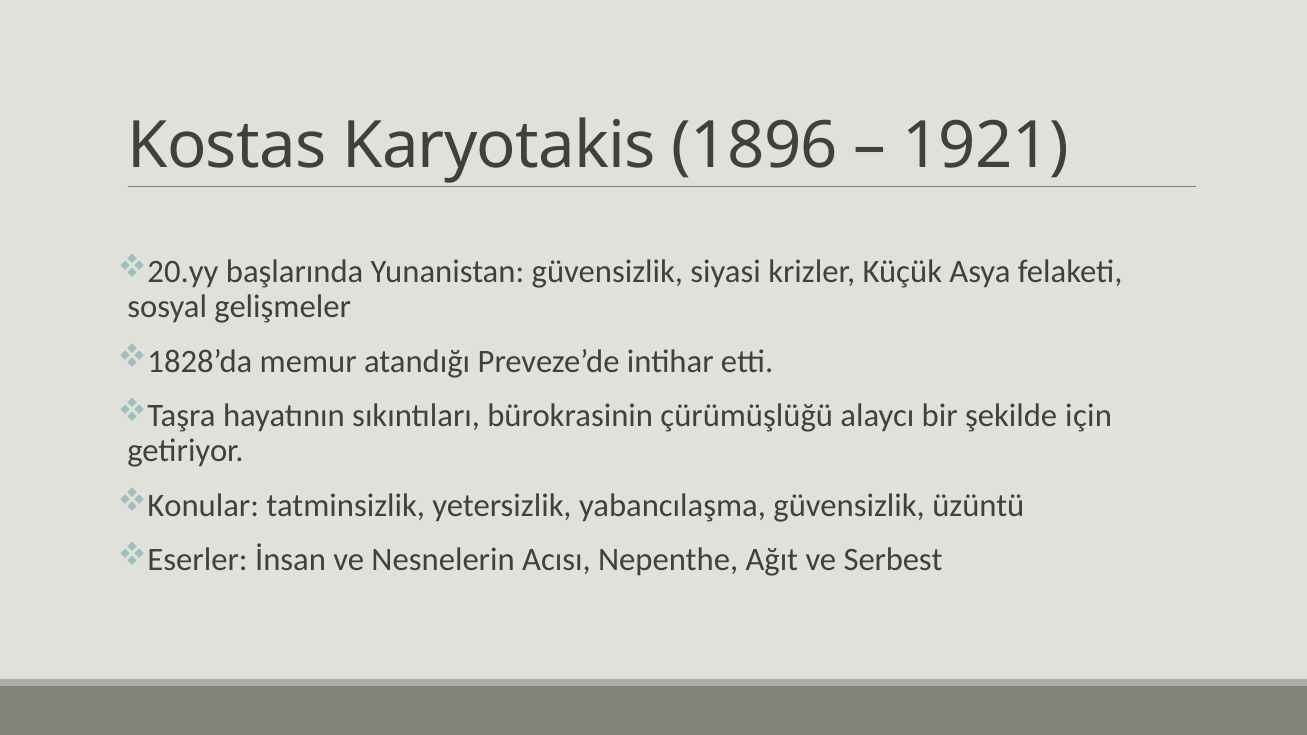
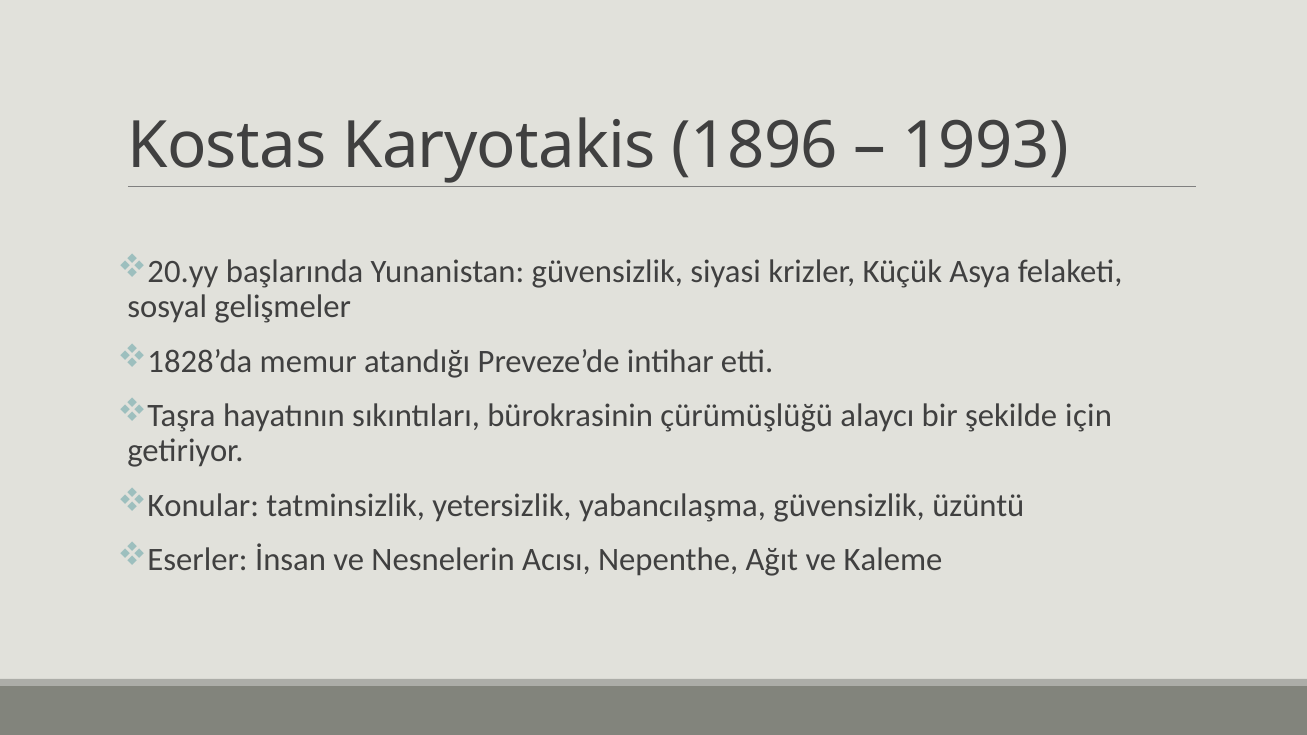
1921: 1921 -> 1993 (985, 146)
Serbest: Serbest -> Kaleme (893, 560)
